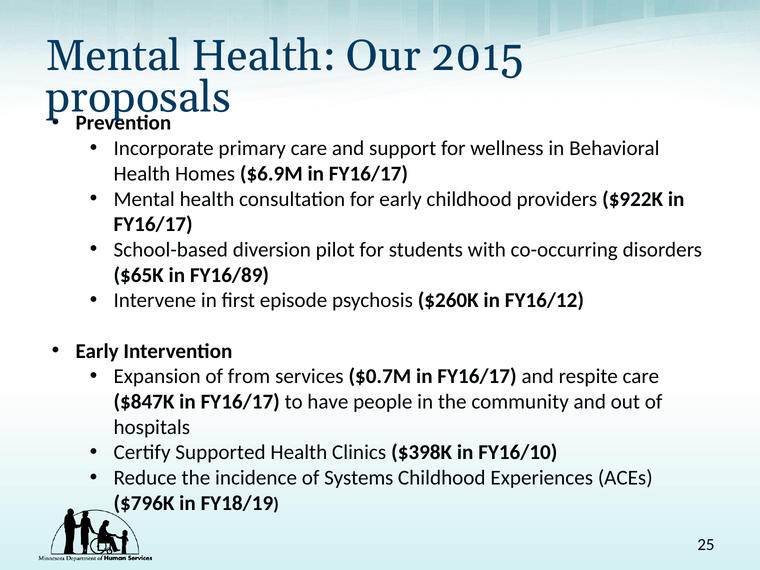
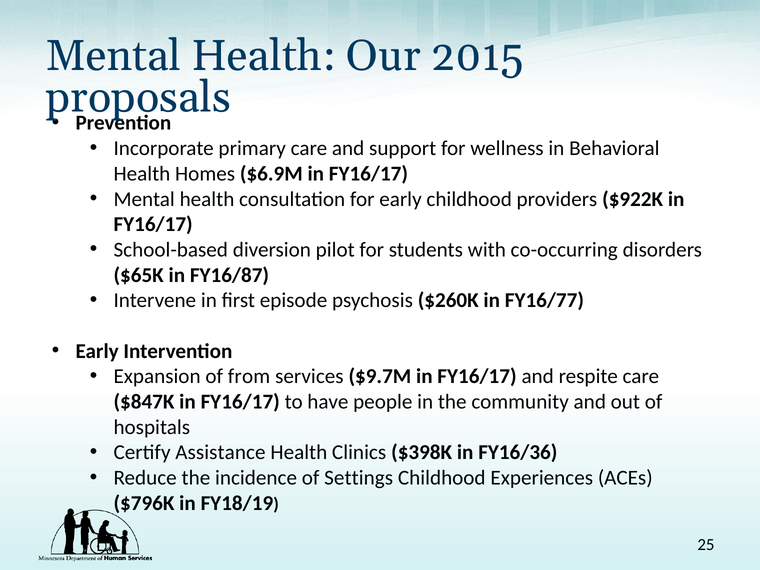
FY16/89: FY16/89 -> FY16/87 (229, 275)
FY16/12: FY16/12 -> FY16/77 (544, 300)
$0.7M: $0.7M -> $9.7M (380, 376)
Supported: Supported -> Assistance (220, 452)
FY16/10: FY16/10 -> FY16/36 (518, 452)
Systems: Systems -> Settings (359, 478)
